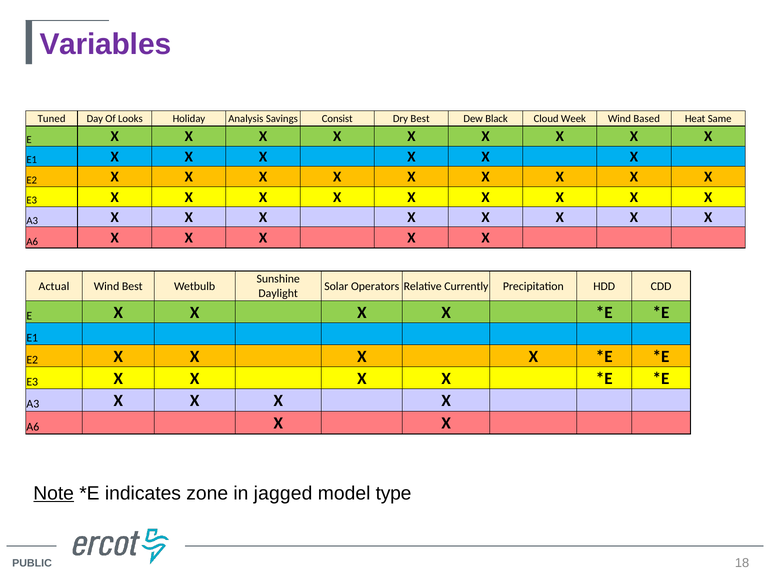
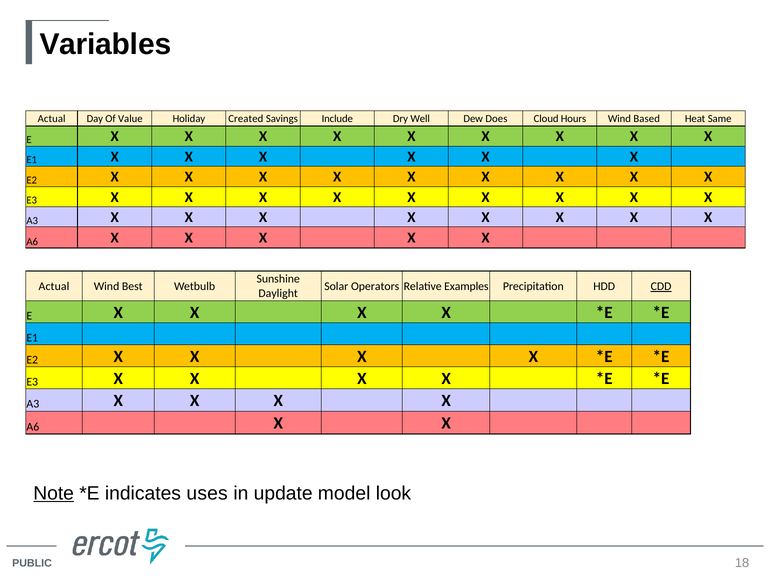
Variables colour: purple -> black (105, 44)
Tuned: Tuned -> Actual (52, 119)
Looks: Looks -> Value (130, 119)
Analysis: Analysis -> Created (246, 119)
Consist: Consist -> Include (337, 119)
Dry Best: Best -> Well (420, 119)
Black: Black -> Does (496, 119)
Week: Week -> Hours (574, 119)
Currently: Currently -> Examples (466, 286)
CDD underline: none -> present (661, 286)
zone: zone -> uses (207, 493)
jagged: jagged -> update (283, 493)
type: type -> look (393, 493)
